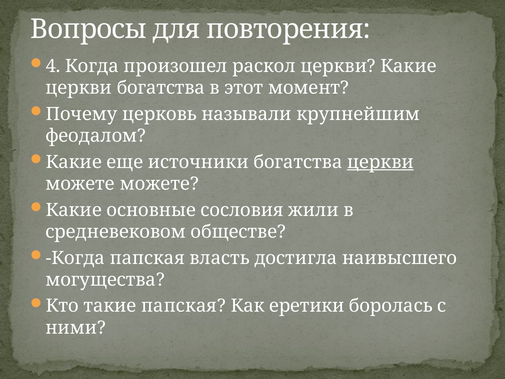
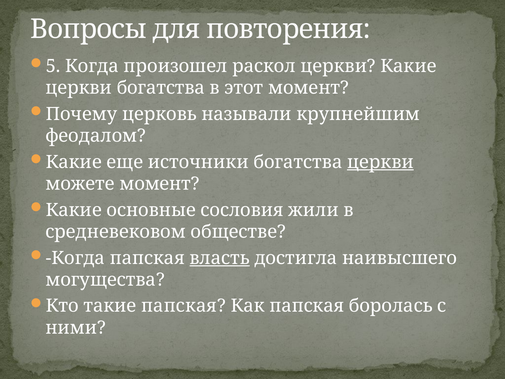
4: 4 -> 5 (53, 66)
можете можете: можете -> момент (159, 184)
власть underline: none -> present (220, 258)
Как еретики: еретики -> папская (307, 306)
